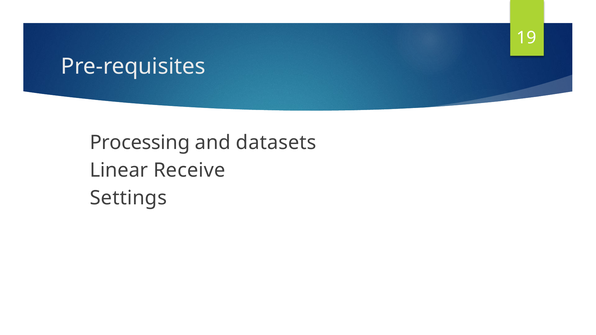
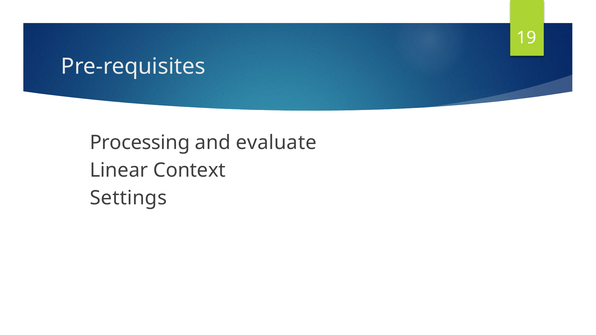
datasets: datasets -> evaluate (276, 143)
Receive: Receive -> Context (189, 170)
